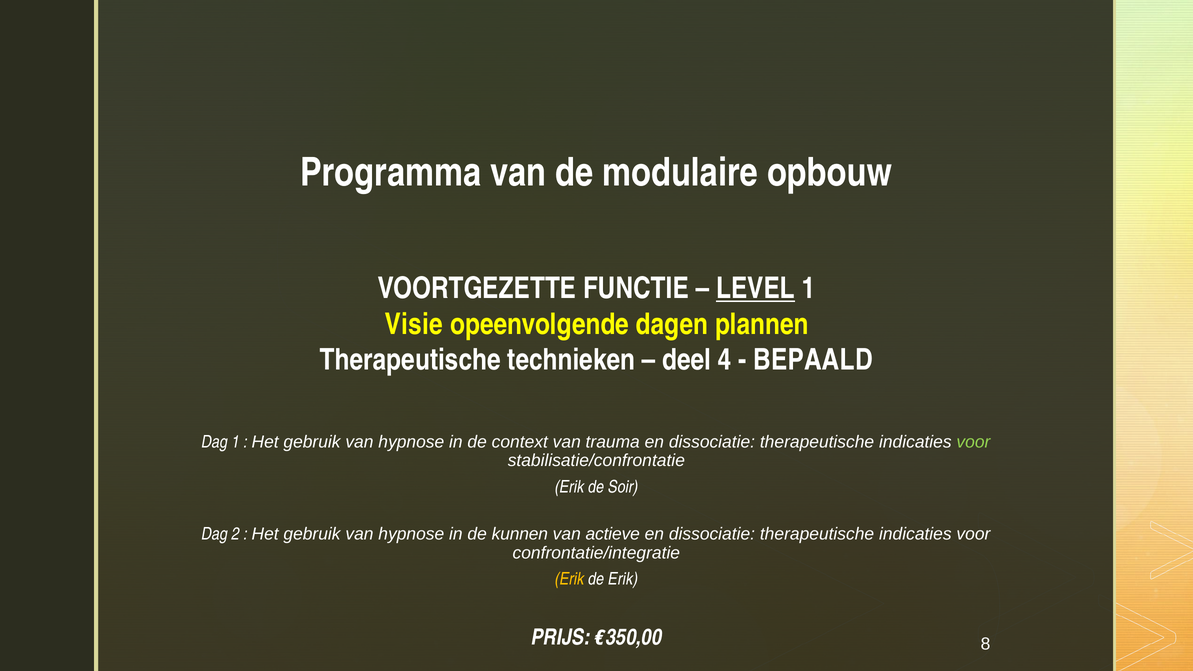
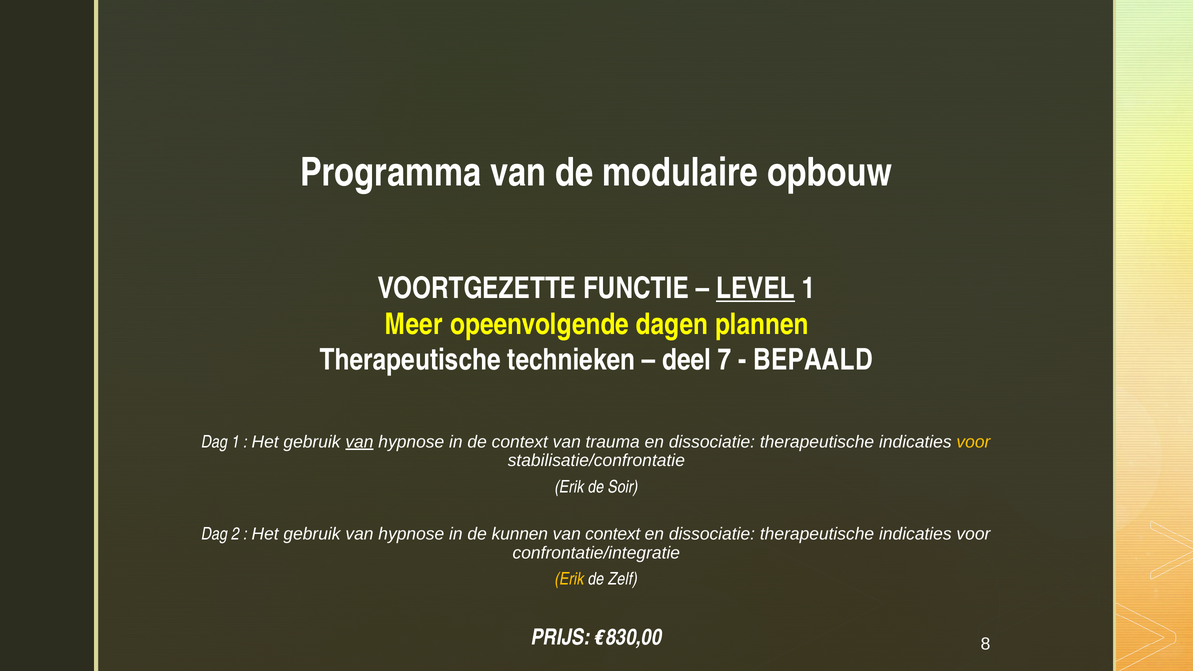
Visie: Visie -> Meer (414, 324)
4: 4 -> 7 (725, 360)
van underline: none -> present (359, 442)
voor colour: light green -> yellow (973, 442)
van actieve: actieve -> context (613, 534)
de Erik: Erik -> Zelf (623, 579)
€350,00: €350,00 -> €830,00 (629, 637)
